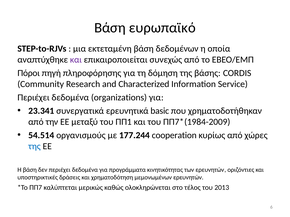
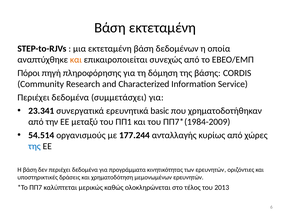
Βάση ευρωπαϊκό: ευρωπαϊκό -> εκτεταμένη (162, 28)
και colour: purple -> orange (76, 60)
organizations: organizations -> συμμετάσχει (119, 98)
cooperation: cooperation -> ανταλλαγής (174, 136)
